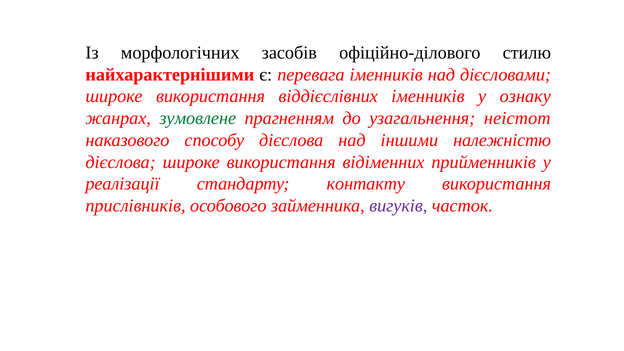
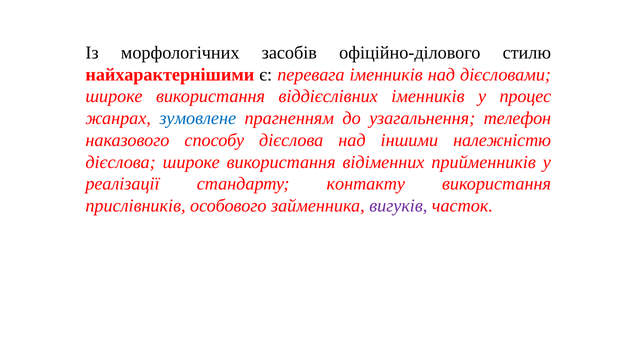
ознаку: ознаку -> процес (525, 96)
зумовлене colour: green -> blue (198, 118)
неістот: неістот -> телефон (517, 118)
